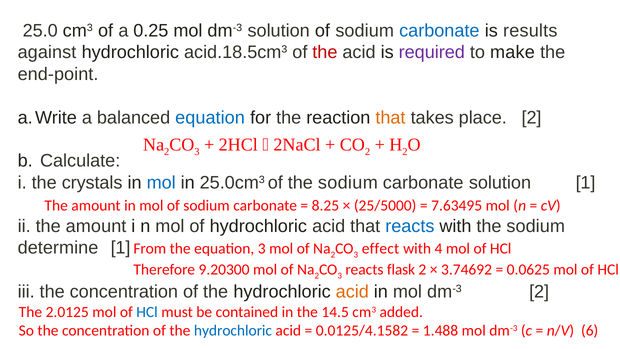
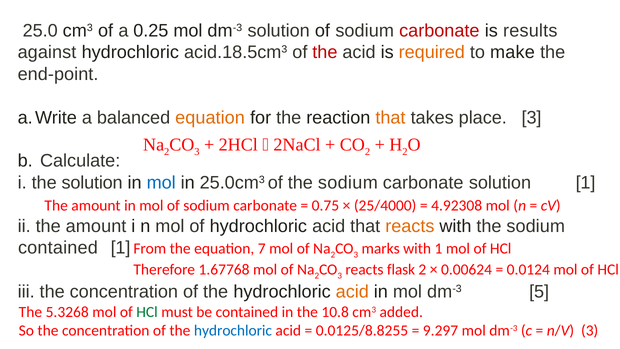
carbonate colour: blue -> red (439, 31)
required colour: purple -> orange (432, 52)
equation colour: blue -> orange (210, 117)
place 2: 2 -> 3 (532, 117)
the crystals: crystals -> solution (92, 183)
8.25: 8.25 -> 0.75 (325, 206)
25/5000: 25/5000 -> 25/4000 (385, 206)
7.63495: 7.63495 -> 4.92308 (457, 206)
reacts colour: blue -> orange (410, 226)
determine: determine -> contained (58, 248)
equation 3: 3 -> 7 (262, 248)
effect: effect -> marks (381, 248)
with 4: 4 -> 1 (438, 248)
9.20300: 9.20300 -> 1.67768 (224, 270)
3.74692: 3.74692 -> 0.00624 (467, 270)
0.0625: 0.0625 -> 0.0124 (528, 270)
dm-3 2: 2 -> 5 (539, 292)
2.0125: 2.0125 -> 5.3268 (67, 312)
HCl colour: blue -> green (147, 312)
14.5: 14.5 -> 10.8 (335, 312)
0.0125/4.1582: 0.0125/4.1582 -> 0.0125/8.8255 (362, 331)
1.488: 1.488 -> 9.297 (441, 331)
n/V 6: 6 -> 3 (590, 331)
